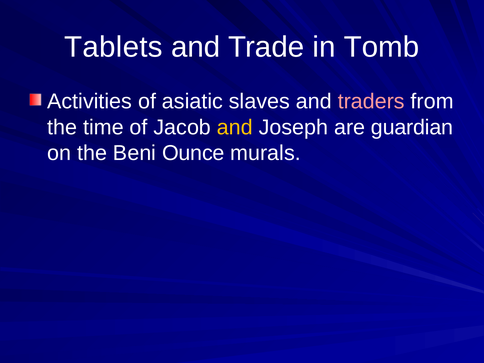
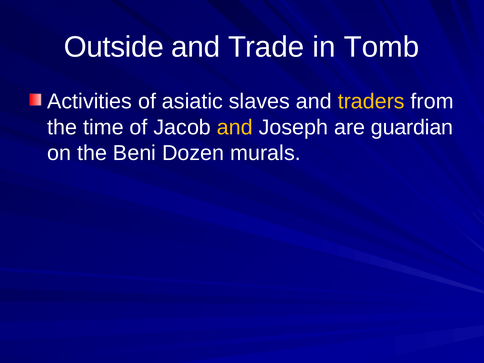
Tablets: Tablets -> Outside (114, 47)
traders colour: pink -> yellow (371, 102)
Ounce: Ounce -> Dozen (193, 153)
